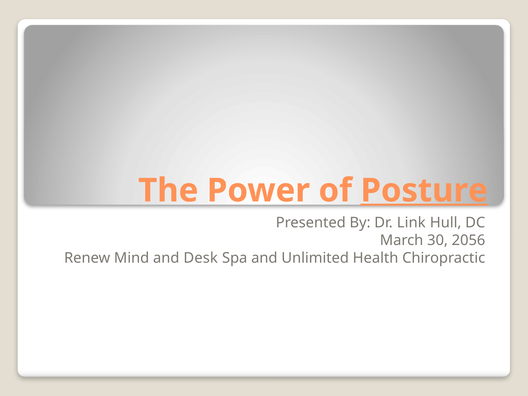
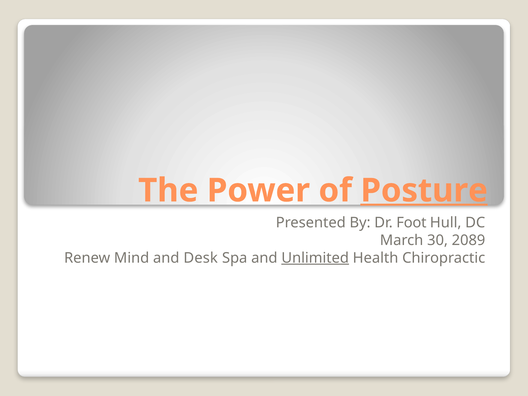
Link: Link -> Foot (411, 223)
2056: 2056 -> 2089 (468, 240)
Unlimited underline: none -> present (315, 258)
